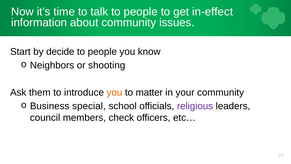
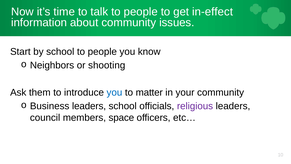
by decide: decide -> school (60, 52)
you colour: orange -> blue (114, 92)
Business special: special -> leaders (89, 106)
check: check -> space (121, 118)
